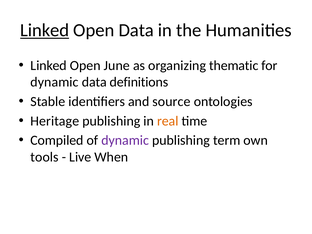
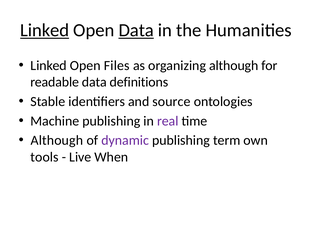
Data underline: none -> present (136, 30)
June: June -> Files (117, 65)
organizing thematic: thematic -> although (234, 65)
dynamic: dynamic -> readable (55, 82)
Heritage: Heritage -> Machine (55, 121)
real colour: orange -> purple (168, 121)
Compiled: Compiled -> Although (57, 140)
